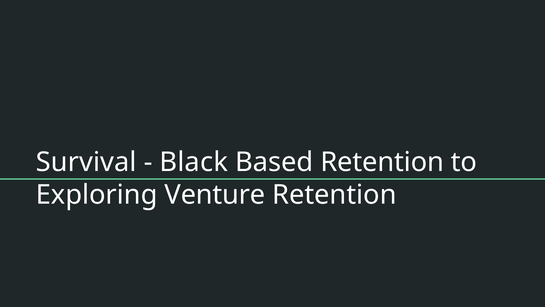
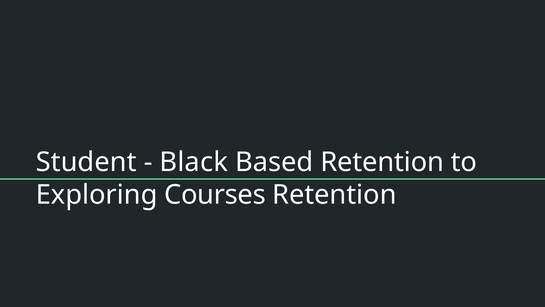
Survival: Survival -> Student (86, 162)
Venture: Venture -> Courses (215, 195)
